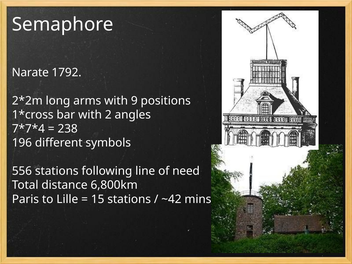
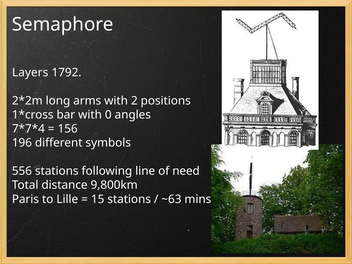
Narate: Narate -> Layers (30, 73)
9: 9 -> 2 (134, 101)
2: 2 -> 0 (108, 115)
238: 238 -> 156 (68, 129)
6,800km: 6,800km -> 9,800km (114, 185)
~42: ~42 -> ~63 (171, 199)
